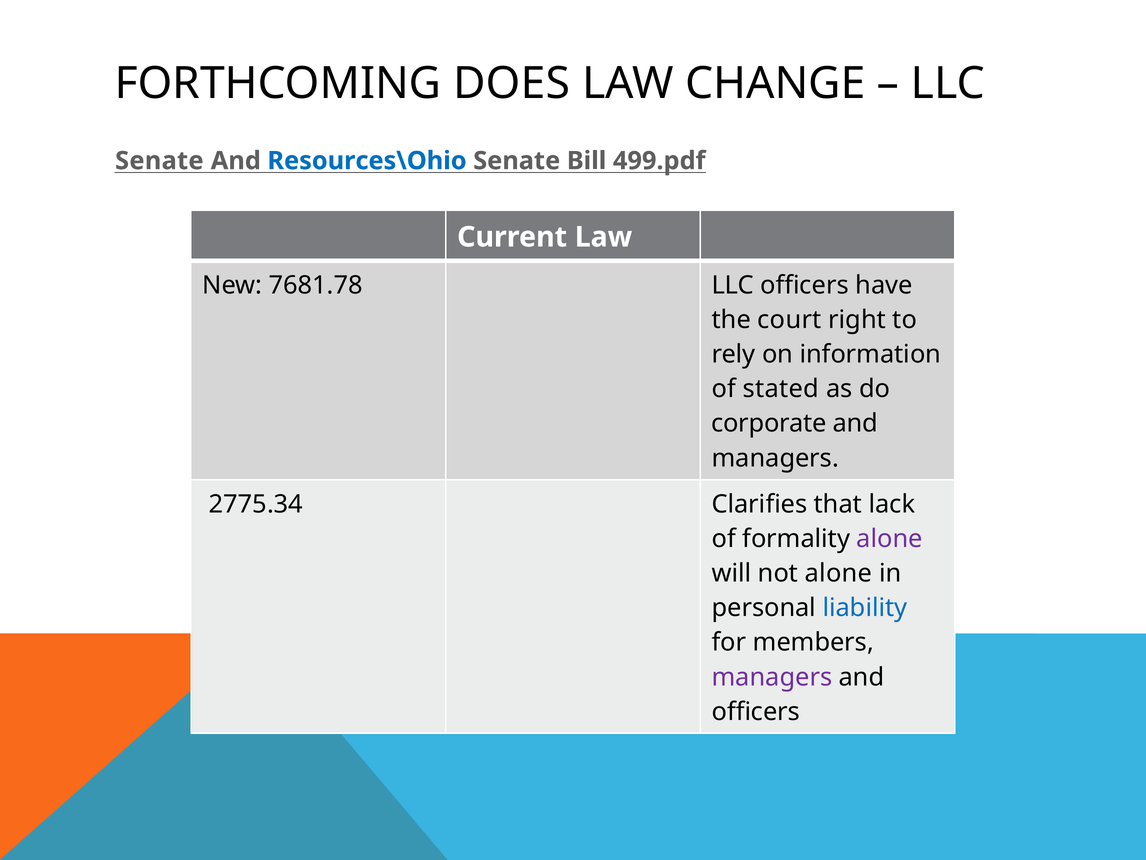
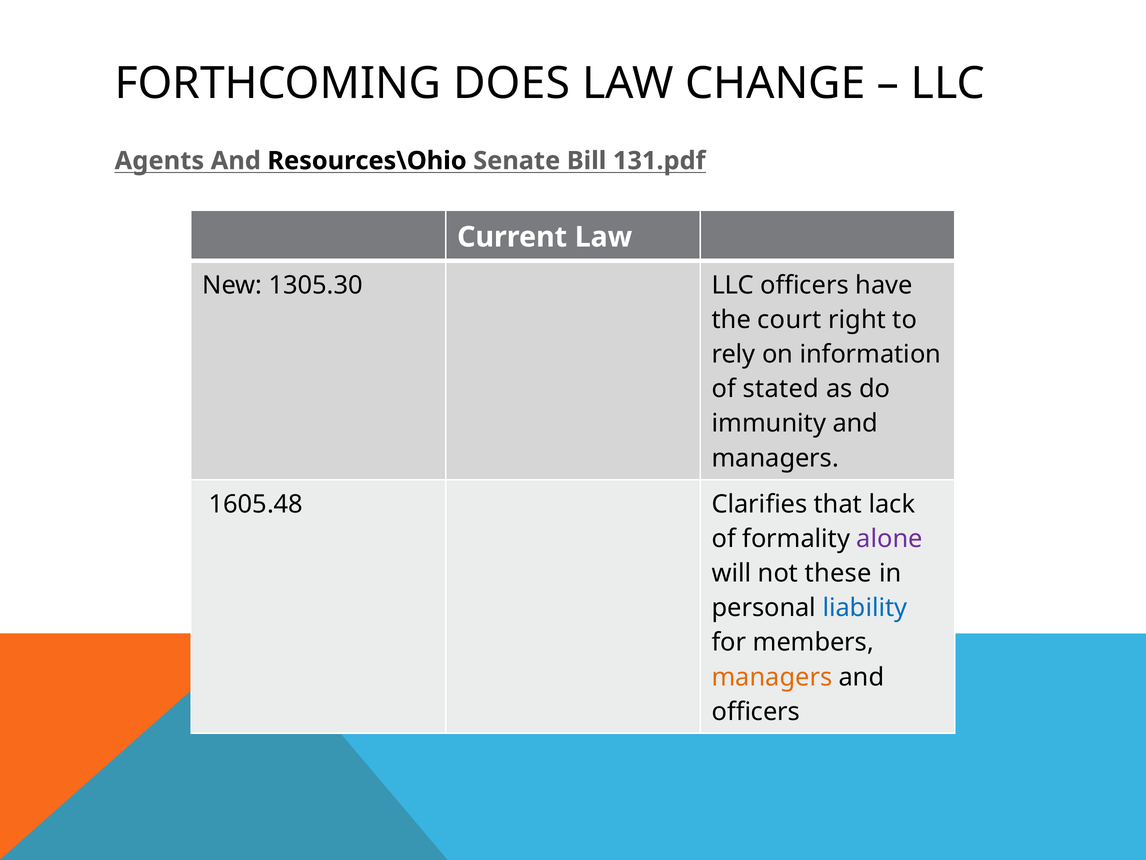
Senate: Senate -> Agents (159, 161)
Resources\Ohio colour: blue -> black (367, 161)
499.pdf: 499.pdf -> 131.pdf (659, 161)
7681.78: 7681.78 -> 1305.30 (316, 285)
corporate: corporate -> immunity (769, 423)
2775.34: 2775.34 -> 1605.48 (256, 504)
not alone: alone -> these (838, 573)
managers colour: purple -> orange (772, 677)
